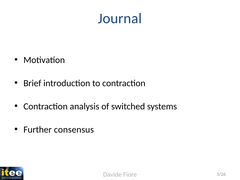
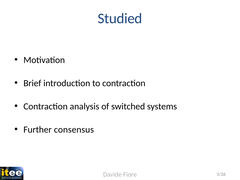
Journal: Journal -> Studied (120, 18)
